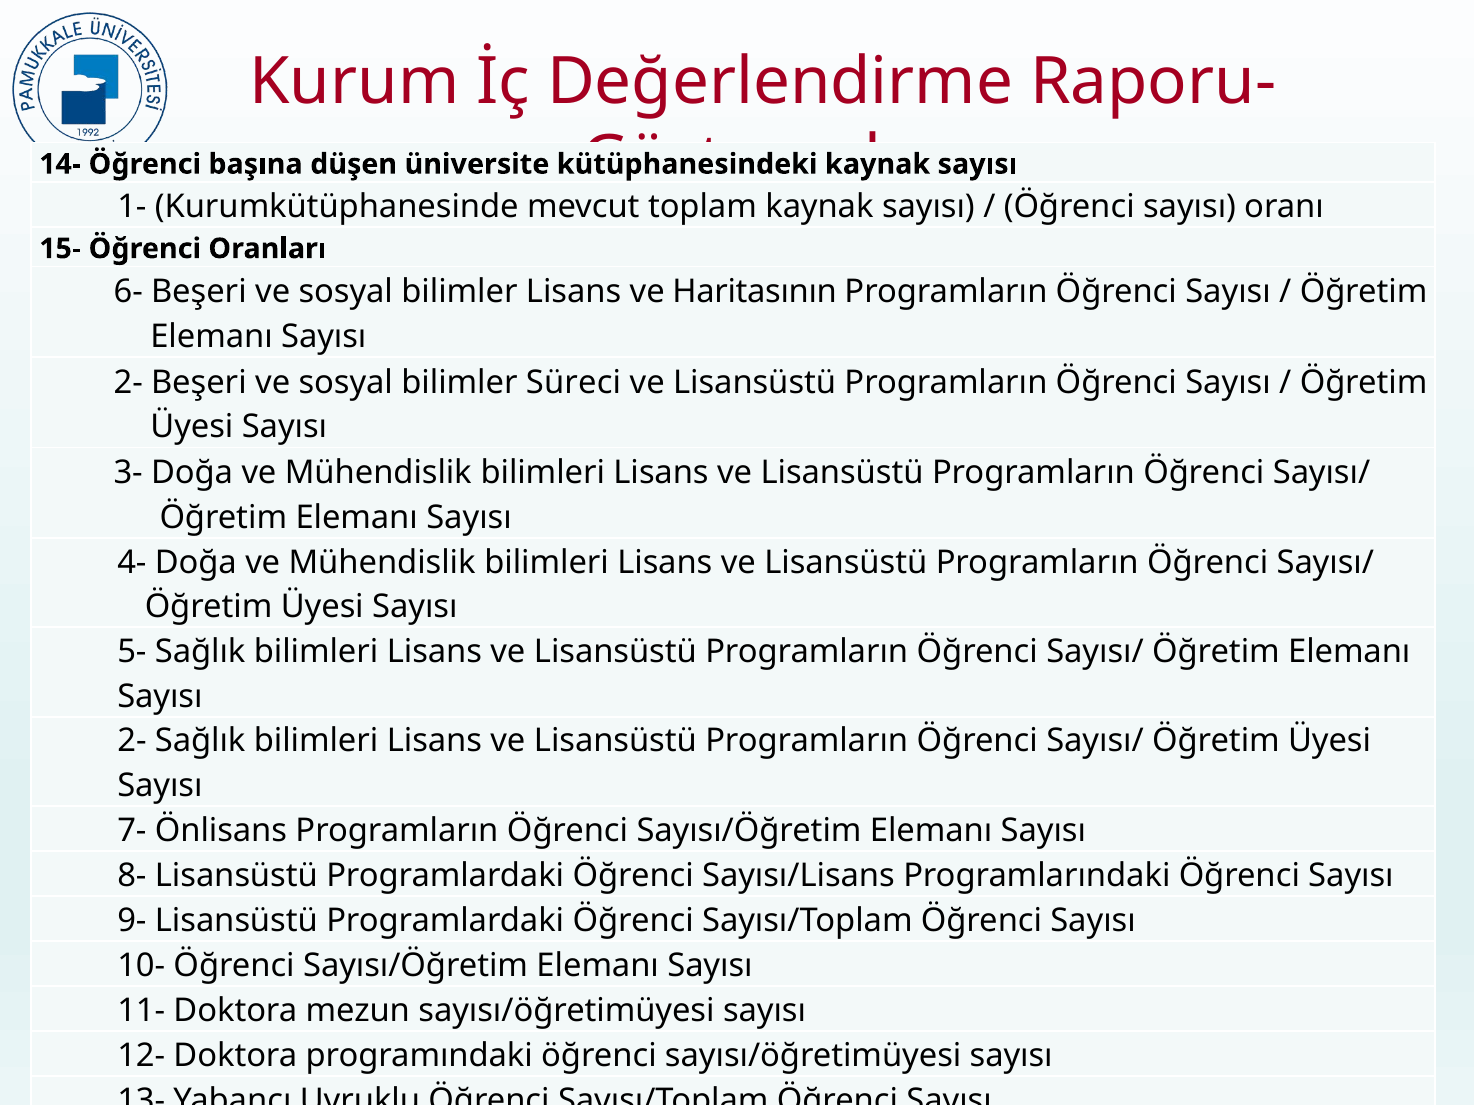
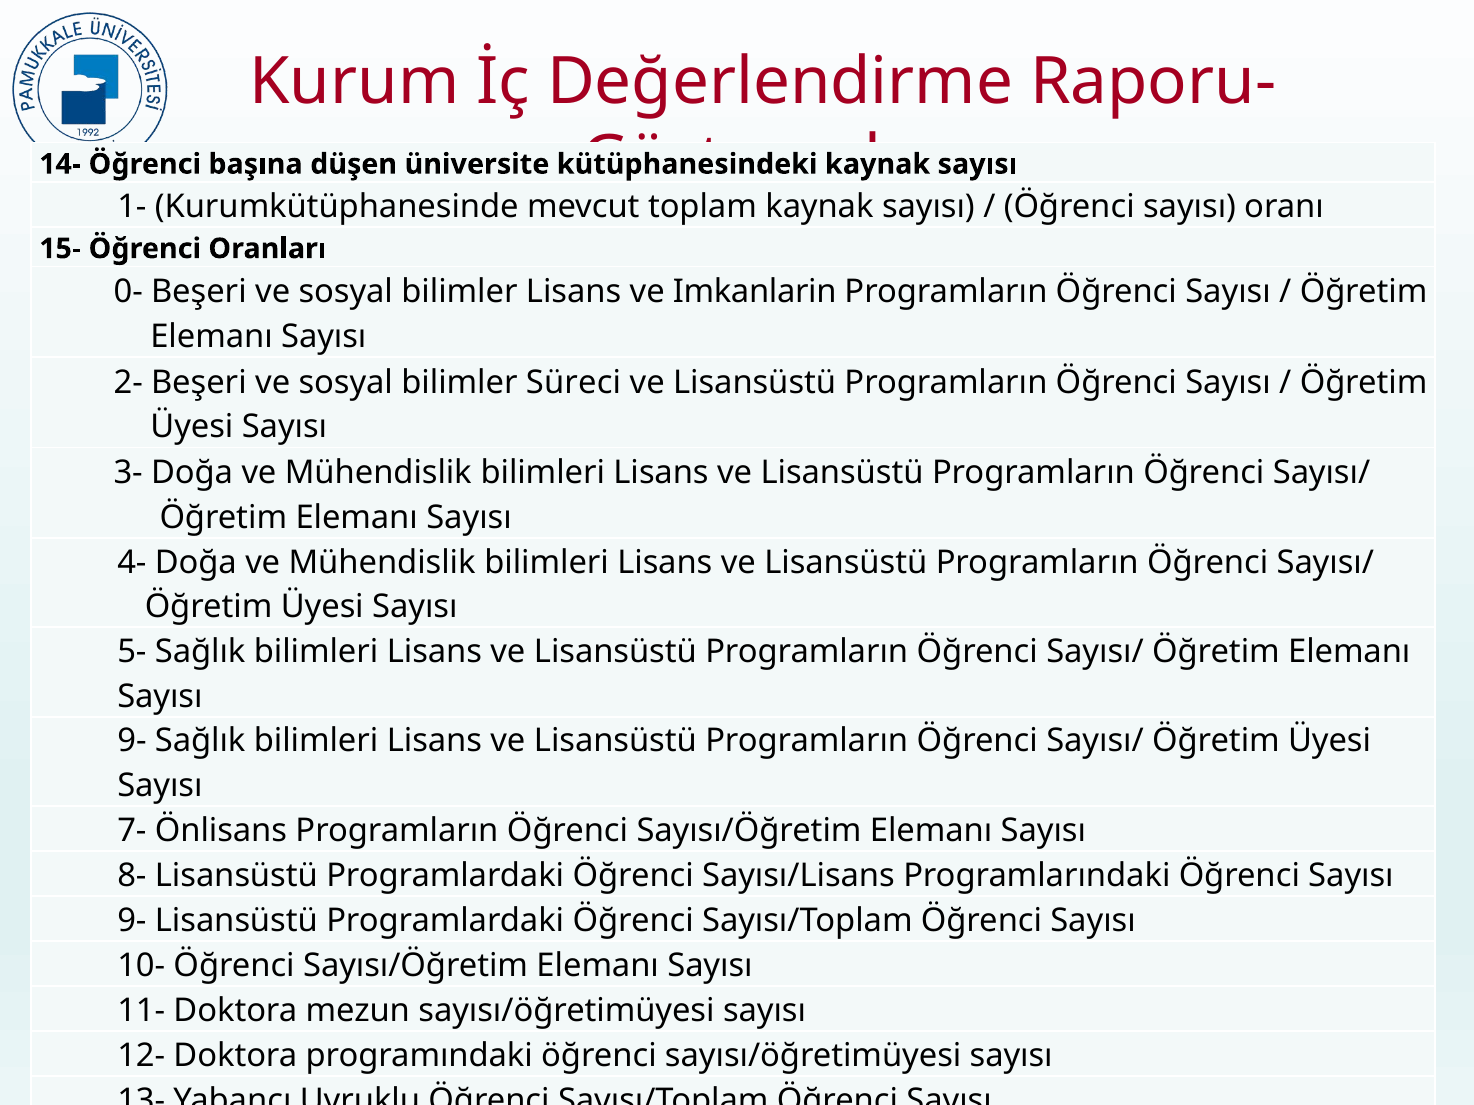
6-: 6- -> 0- (128, 292)
Haritasının: Haritasının -> Imkanlarin (755, 292)
2-: 2- -> 9- (132, 742)
